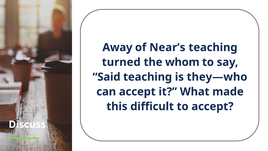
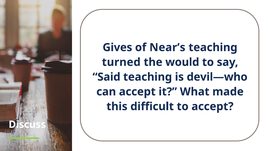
Away: Away -> Gives (117, 47)
whom: whom -> would (182, 62)
they—who: they—who -> devil—who (217, 77)
